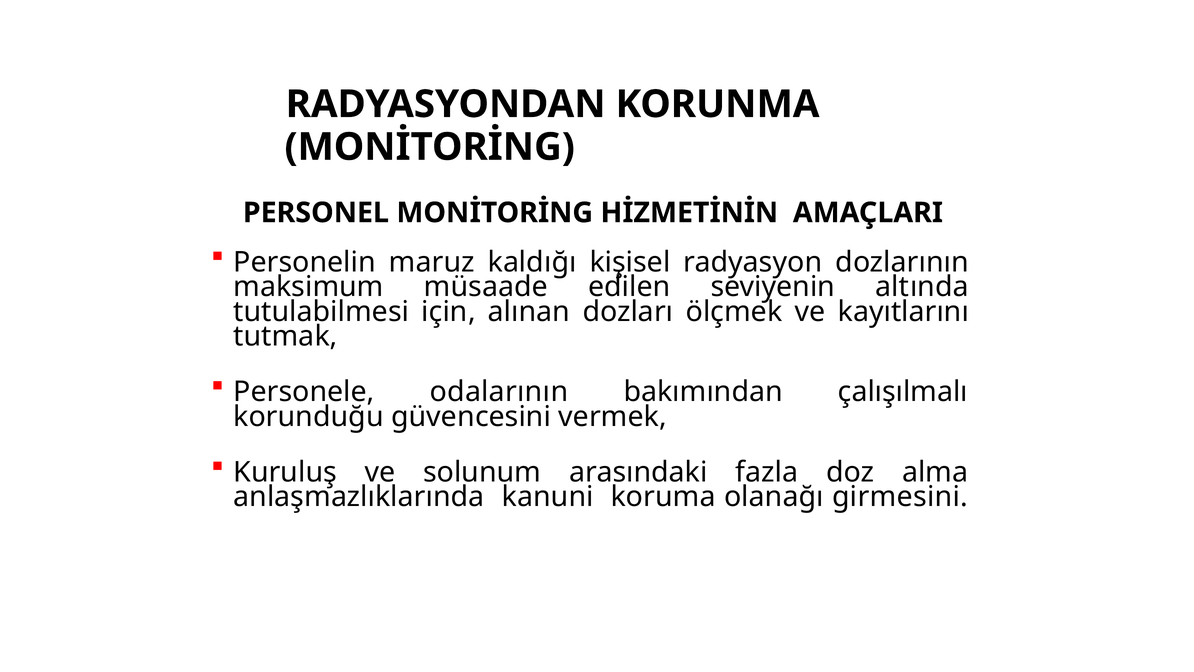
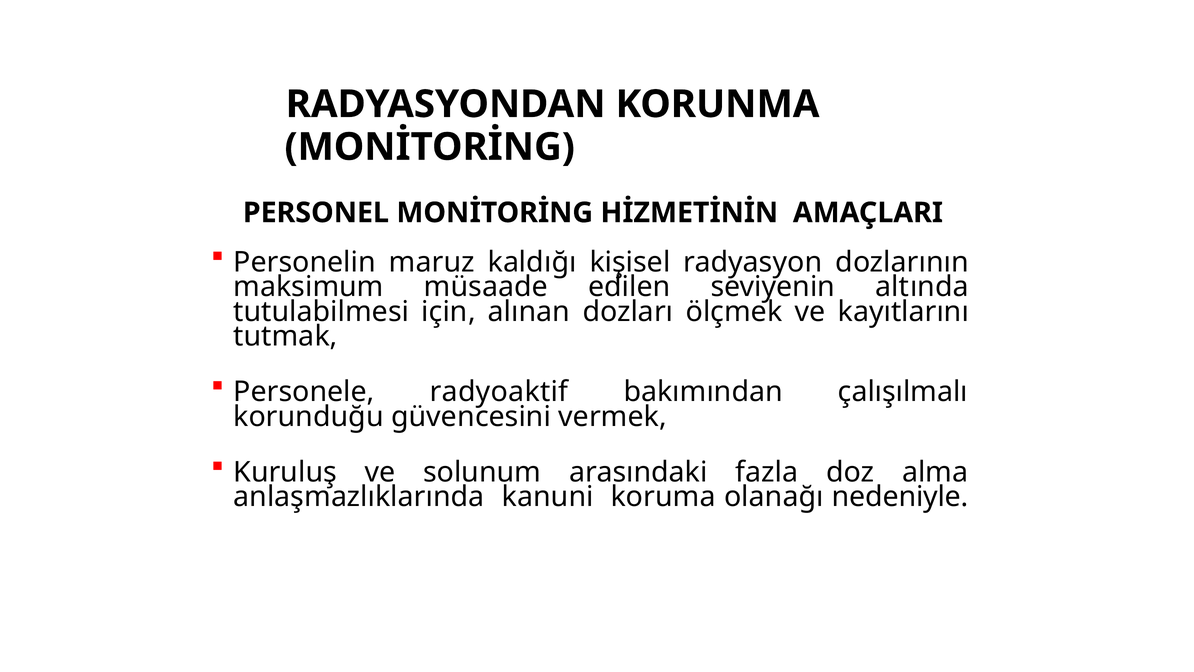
odalarının: odalarının -> radyoaktif (499, 392)
girmesini: girmesini -> nedeniyle (900, 497)
